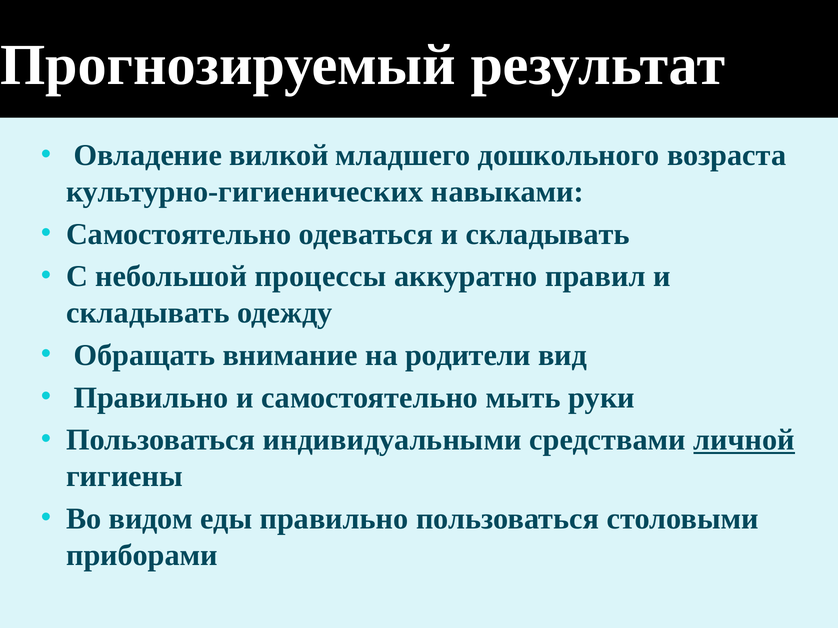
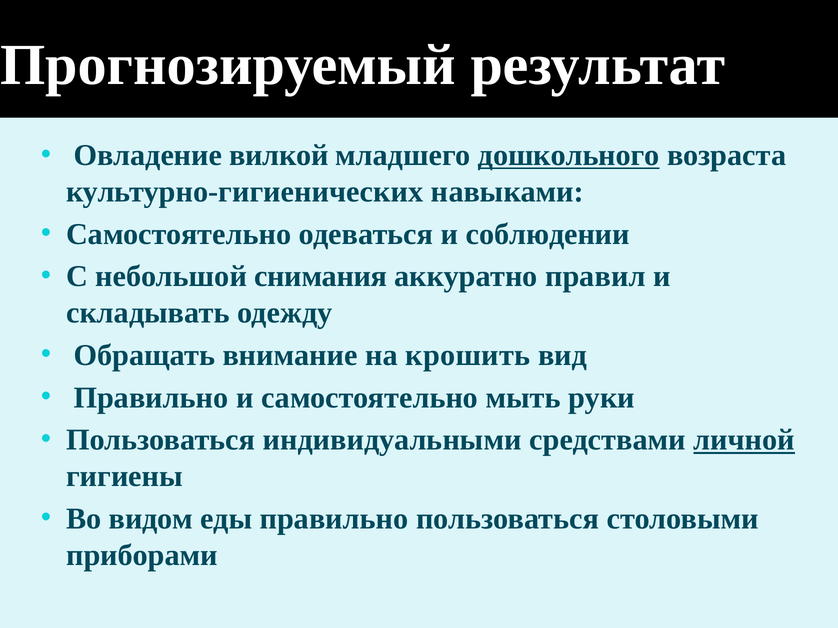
дошкольного underline: none -> present (569, 155)
одеваться и складывать: складывать -> соблюдении (548, 234)
процессы: процессы -> снимания (321, 277)
родители: родители -> крошить (468, 355)
